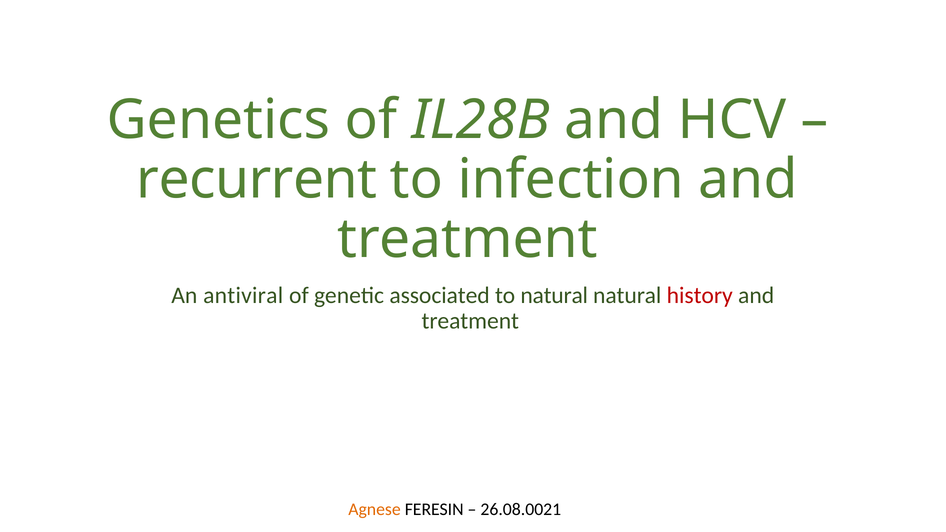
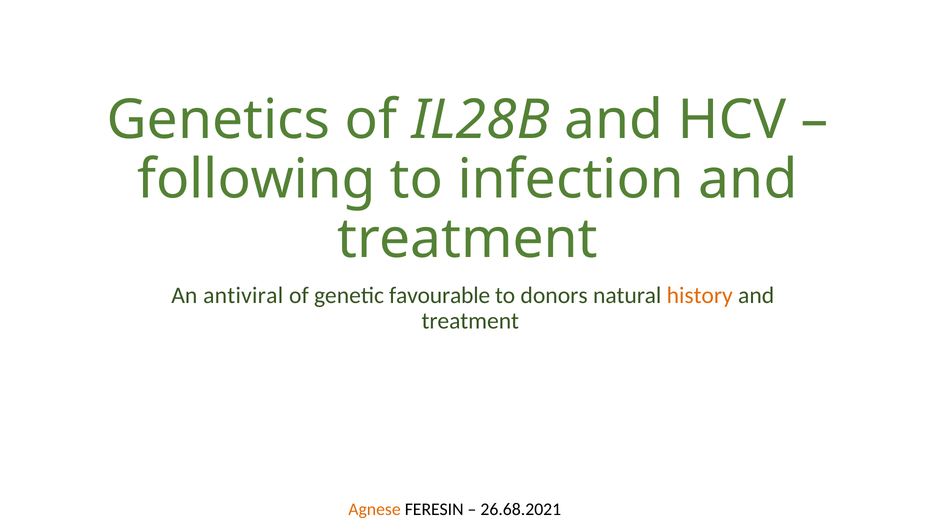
recurrent: recurrent -> following (257, 180)
associated: associated -> favourable (440, 296)
to natural: natural -> donors (554, 296)
history colour: red -> orange (700, 296)
26.08.0021: 26.08.0021 -> 26.68.2021 (521, 509)
